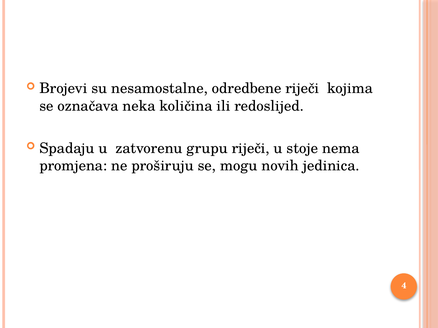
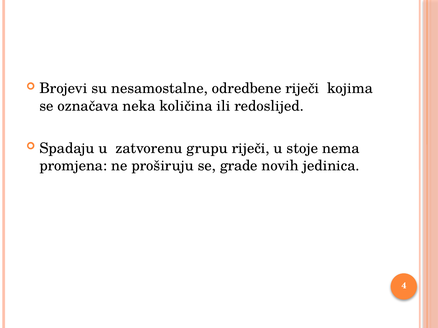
mogu: mogu -> grade (239, 166)
